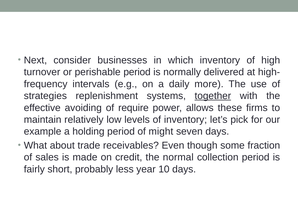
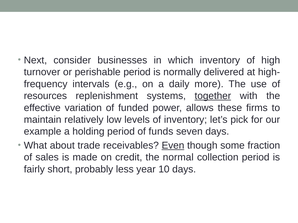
strategies: strategies -> resources (45, 96)
avoiding: avoiding -> variation (83, 108)
require: require -> funded (133, 108)
might: might -> funds (161, 132)
Even underline: none -> present (173, 146)
